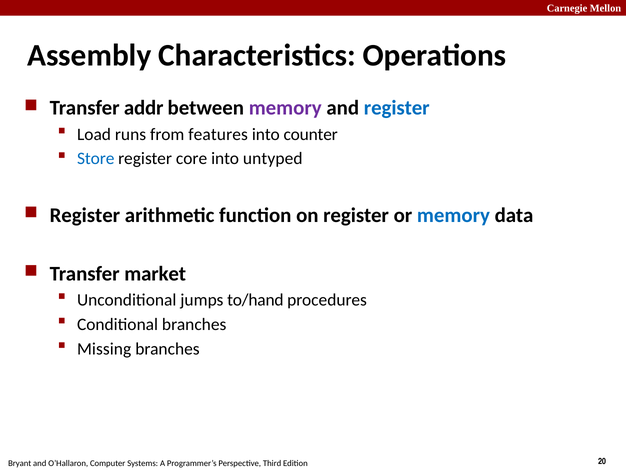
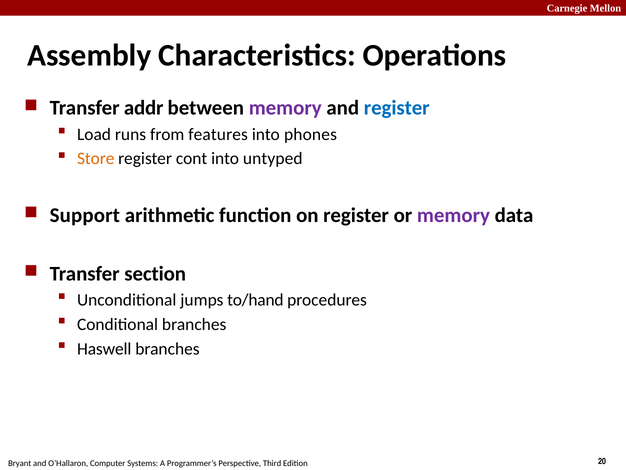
counter: counter -> phones (310, 134)
Store colour: blue -> orange (96, 159)
core: core -> cont (192, 159)
Register: Register -> Support (85, 215)
memory colour: blue -> purple (453, 215)
market: market -> section (155, 274)
Missing: Missing -> Haswell (104, 348)
